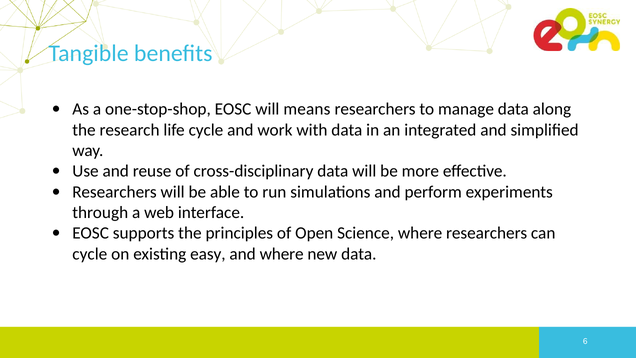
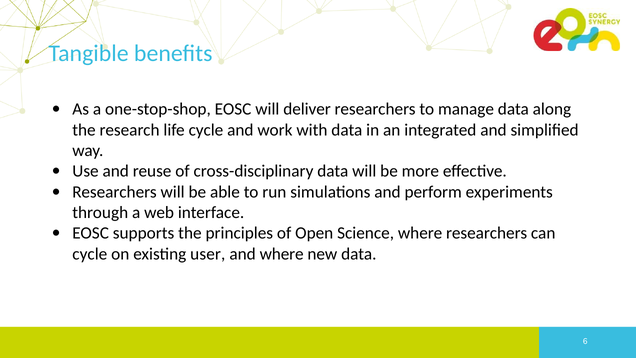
means: means -> deliver (307, 109)
easy: easy -> user (208, 254)
